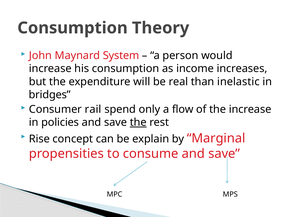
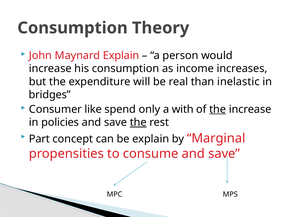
Maynard System: System -> Explain (121, 56)
rail: rail -> like (93, 110)
flow: flow -> with (183, 110)
the underline: none -> present (218, 110)
Rise: Rise -> Part (39, 139)
